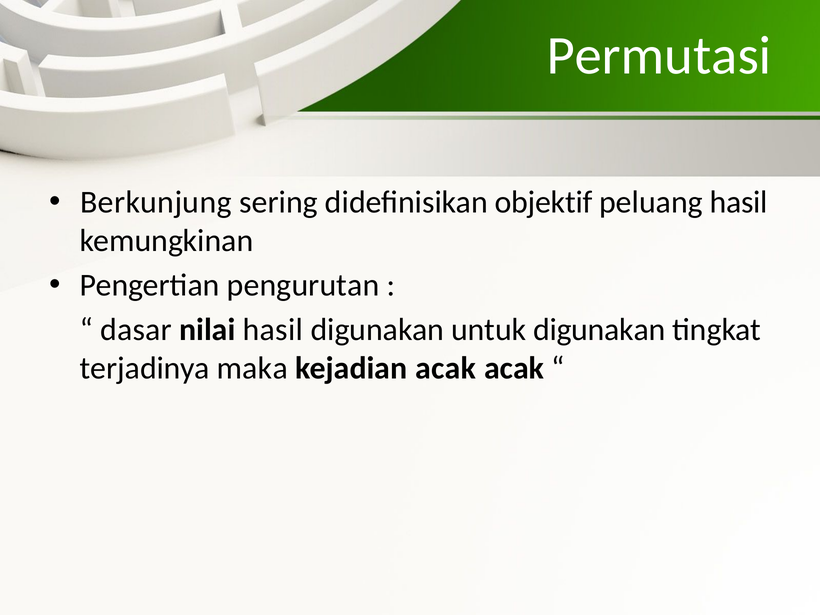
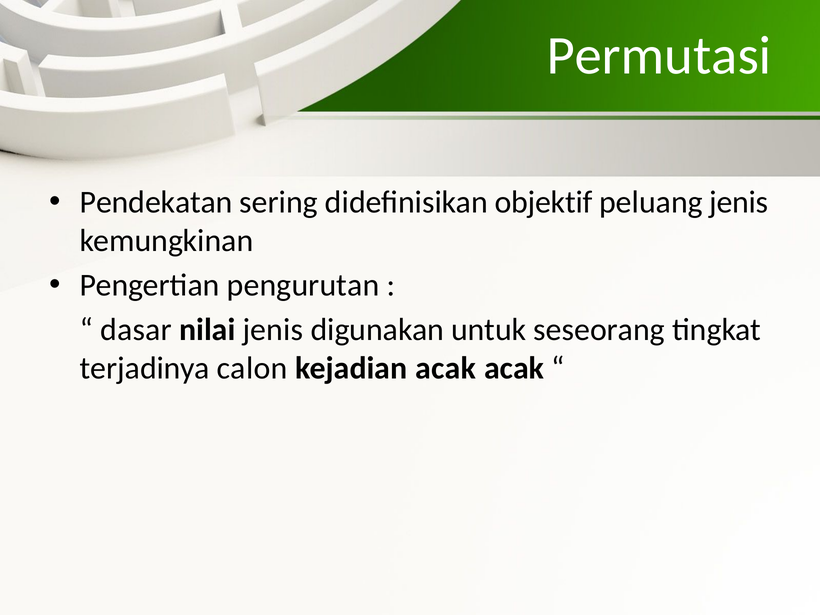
Berkunjung: Berkunjung -> Pendekatan (156, 202)
peluang hasil: hasil -> jenis (739, 202)
nilai hasil: hasil -> jenis (273, 330)
untuk digunakan: digunakan -> seseorang (599, 330)
maka: maka -> calon (252, 368)
